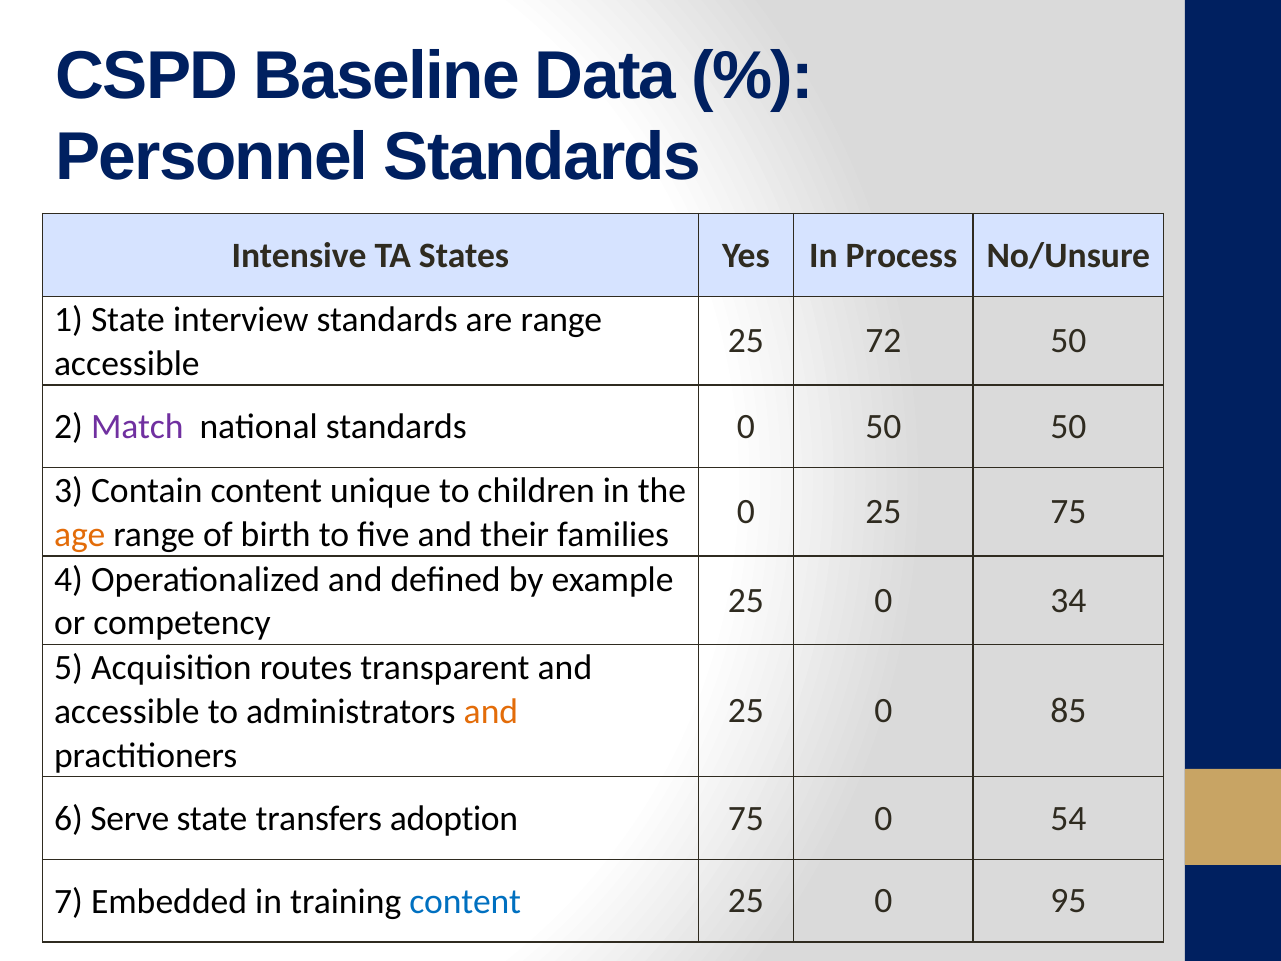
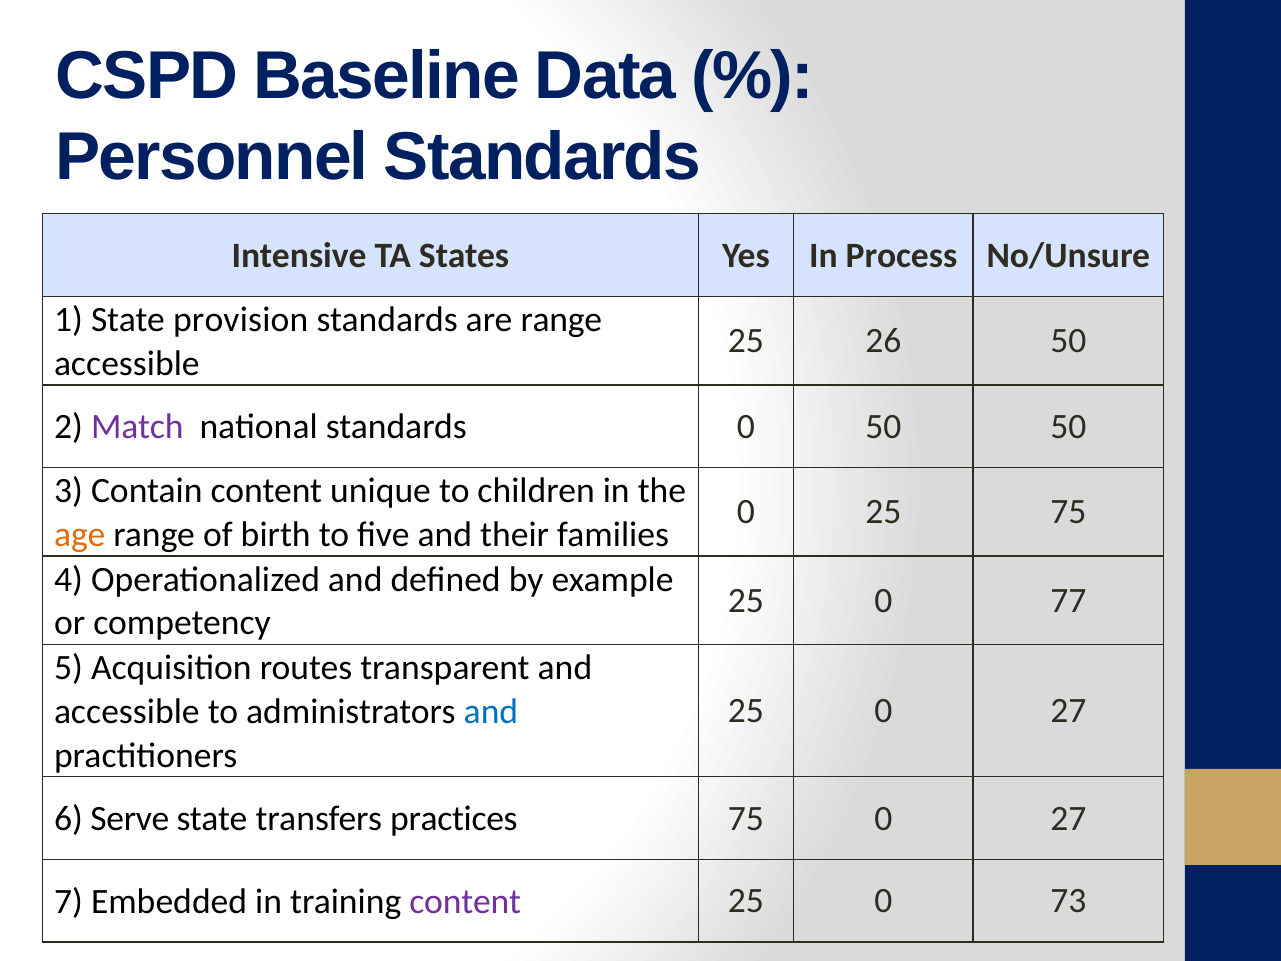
interview: interview -> provision (241, 320)
72: 72 -> 26 (883, 341)
34: 34 -> 77 (1068, 601)
25 0 85: 85 -> 27 (1068, 711)
and colour: orange -> blue (491, 712)
adoption: adoption -> practices (454, 819)
75 0 54: 54 -> 27 (1068, 818)
content colour: blue -> purple (465, 902)
95: 95 -> 73 (1068, 901)
